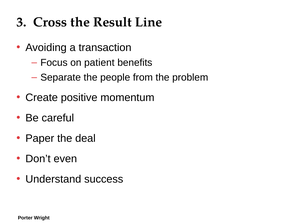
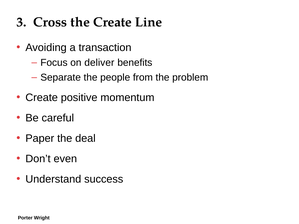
the Result: Result -> Create (112, 22)
patient: patient -> deliver (99, 63)
